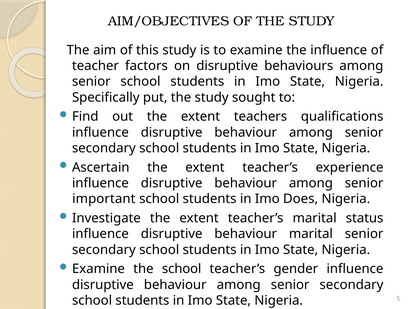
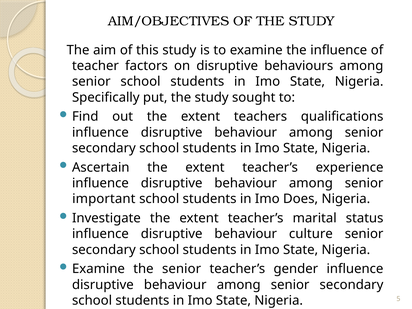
behaviour marital: marital -> culture (311, 234)
the school: school -> senior (182, 269)
